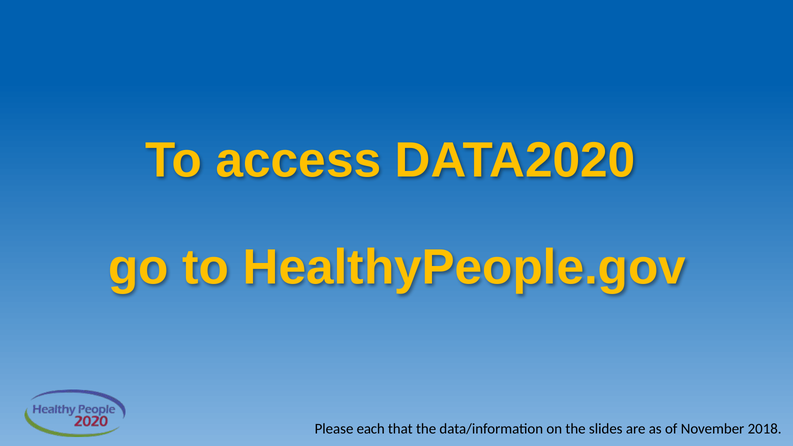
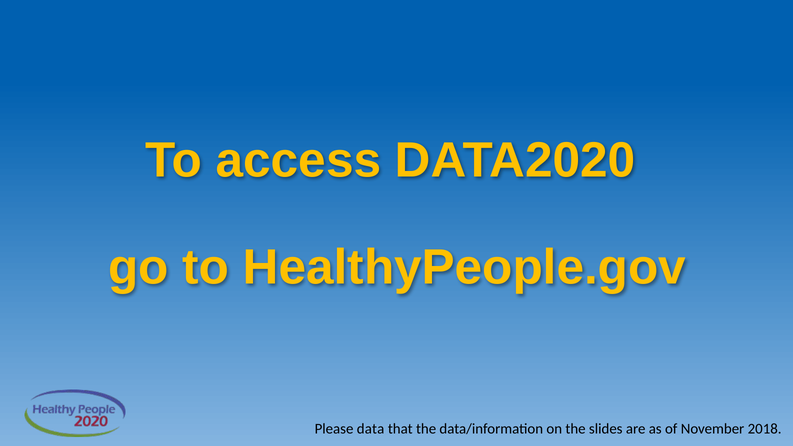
each: each -> data (371, 429)
